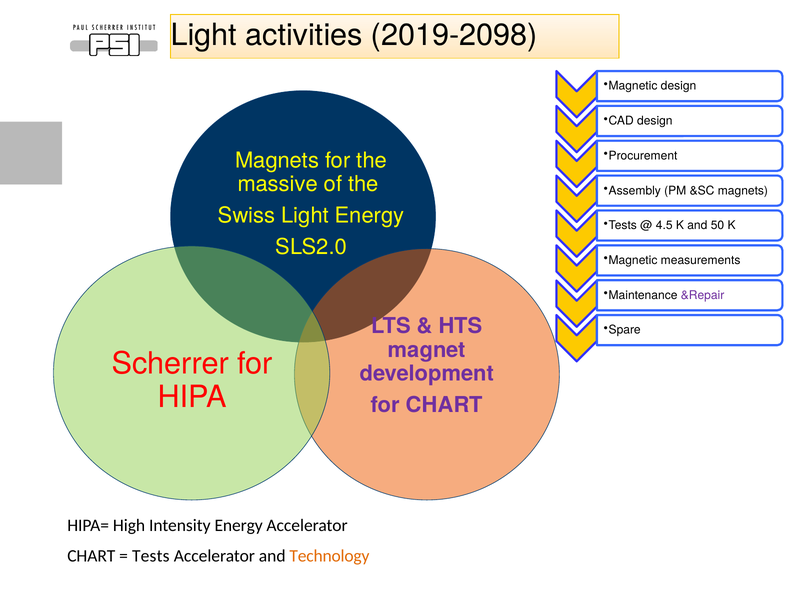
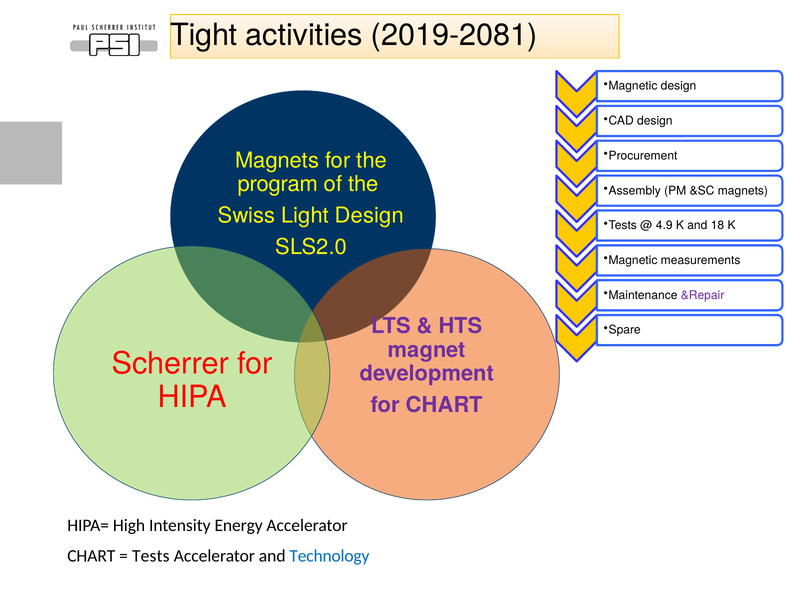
Light: Light -> Tight (204, 35)
2019-2098: 2019-2098 -> 2019-2081 (454, 35)
massive: massive -> program (278, 184)
Light Energy: Energy -> Design (369, 215)
4.5: 4.5 -> 4.9 (664, 225)
50: 50 -> 18 (717, 225)
Technology colour: orange -> blue (329, 556)
